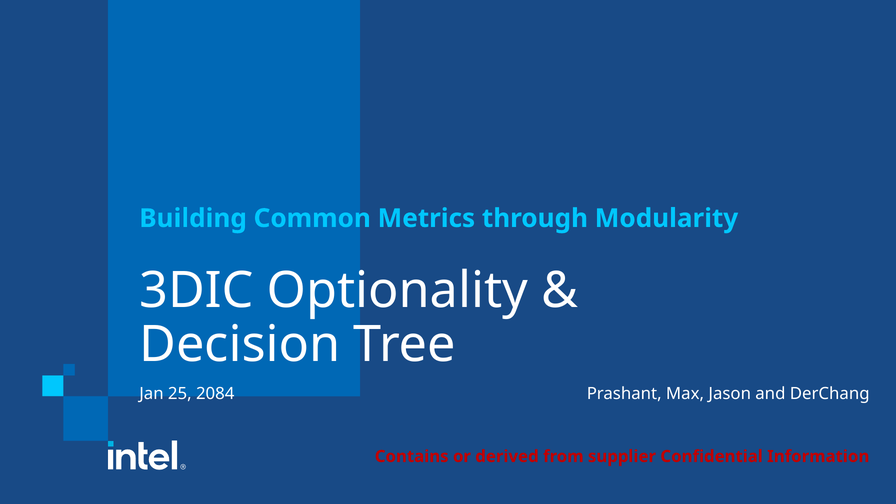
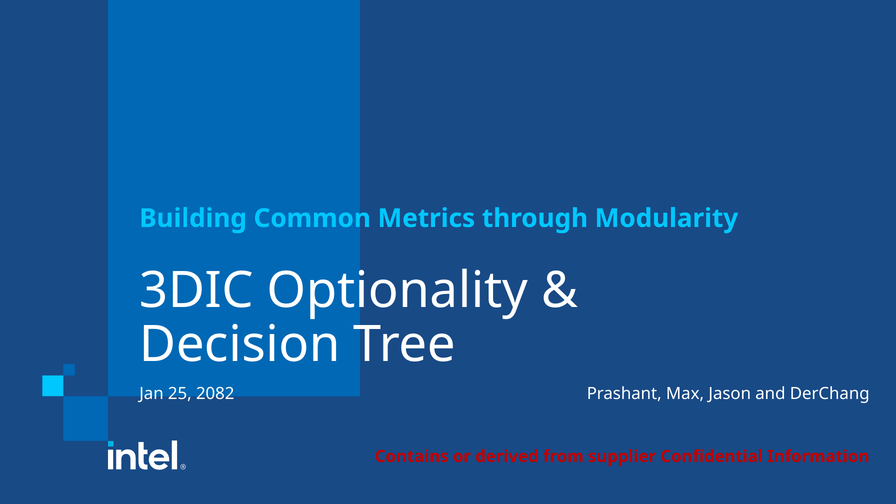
2084: 2084 -> 2082 (215, 394)
